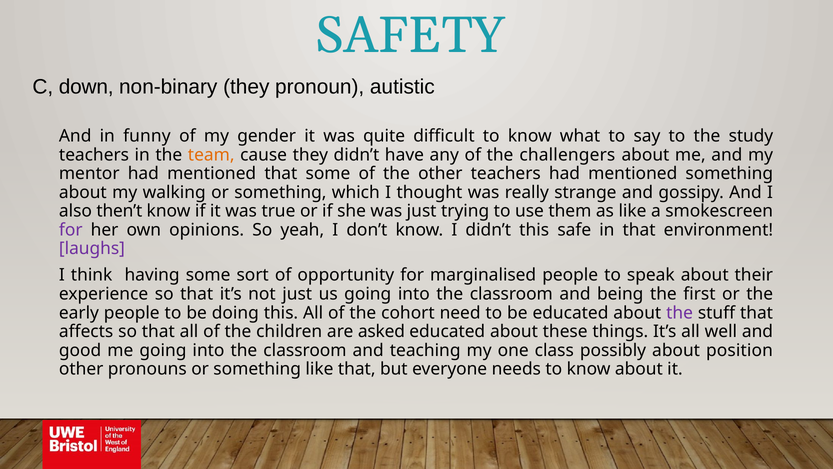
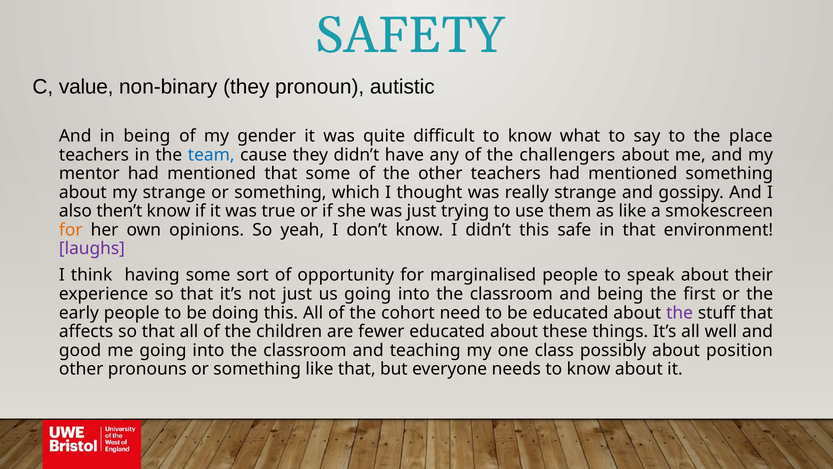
down: down -> value (86, 87)
in funny: funny -> being (147, 136)
study: study -> place (751, 136)
team colour: orange -> blue (211, 155)
my walking: walking -> strange (174, 192)
for colour: purple -> orange (71, 230)
asked: asked -> fewer (381, 331)
